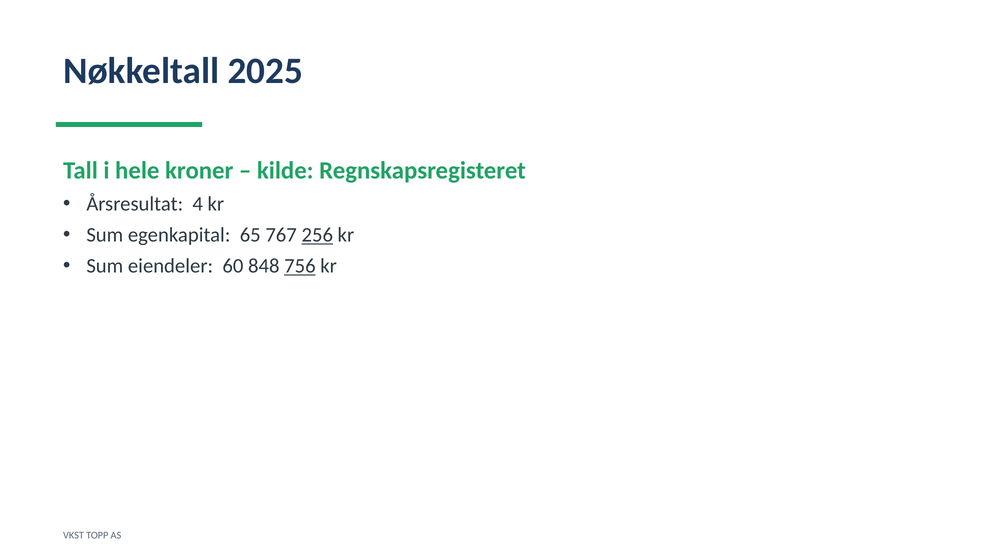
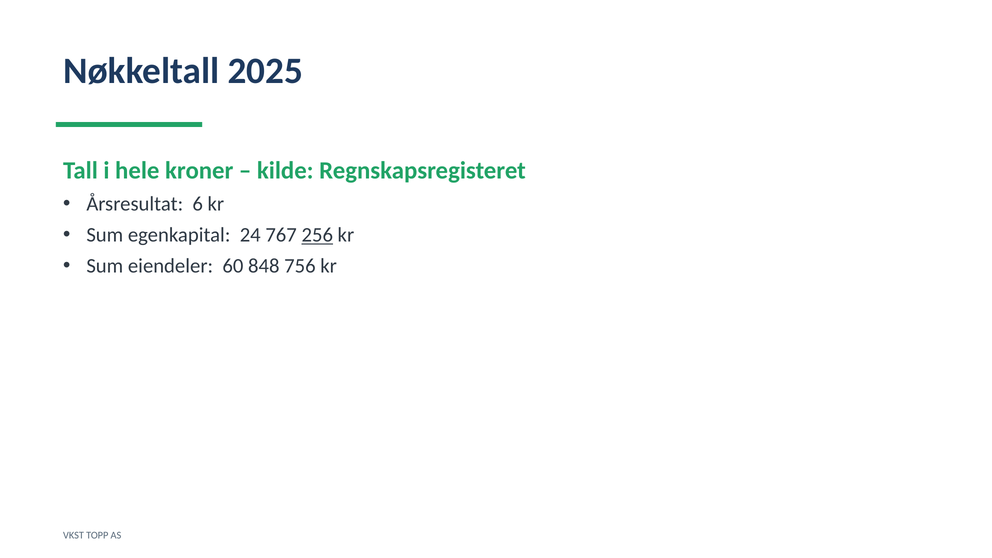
4: 4 -> 6 (198, 204)
65: 65 -> 24 (250, 235)
756 underline: present -> none (300, 266)
